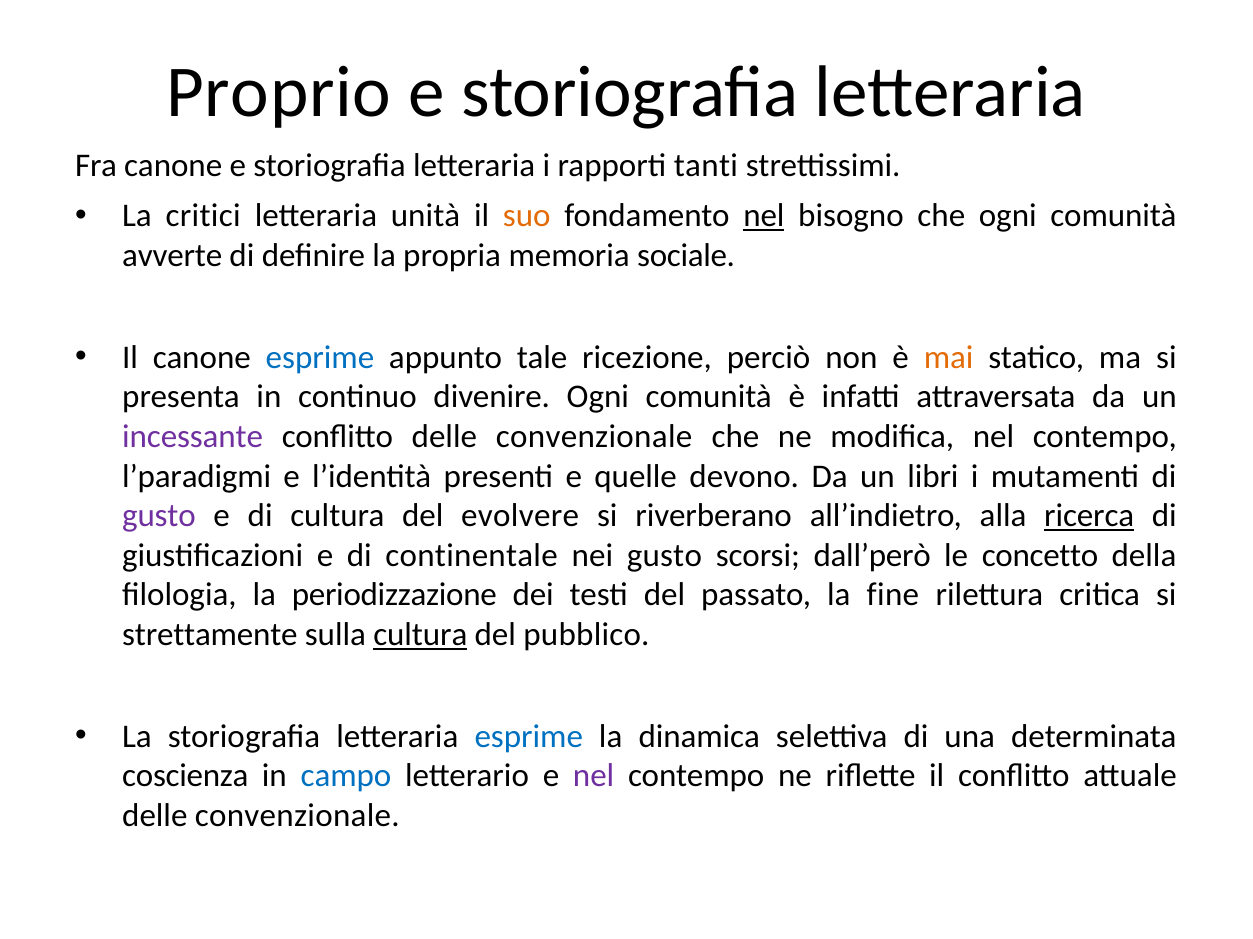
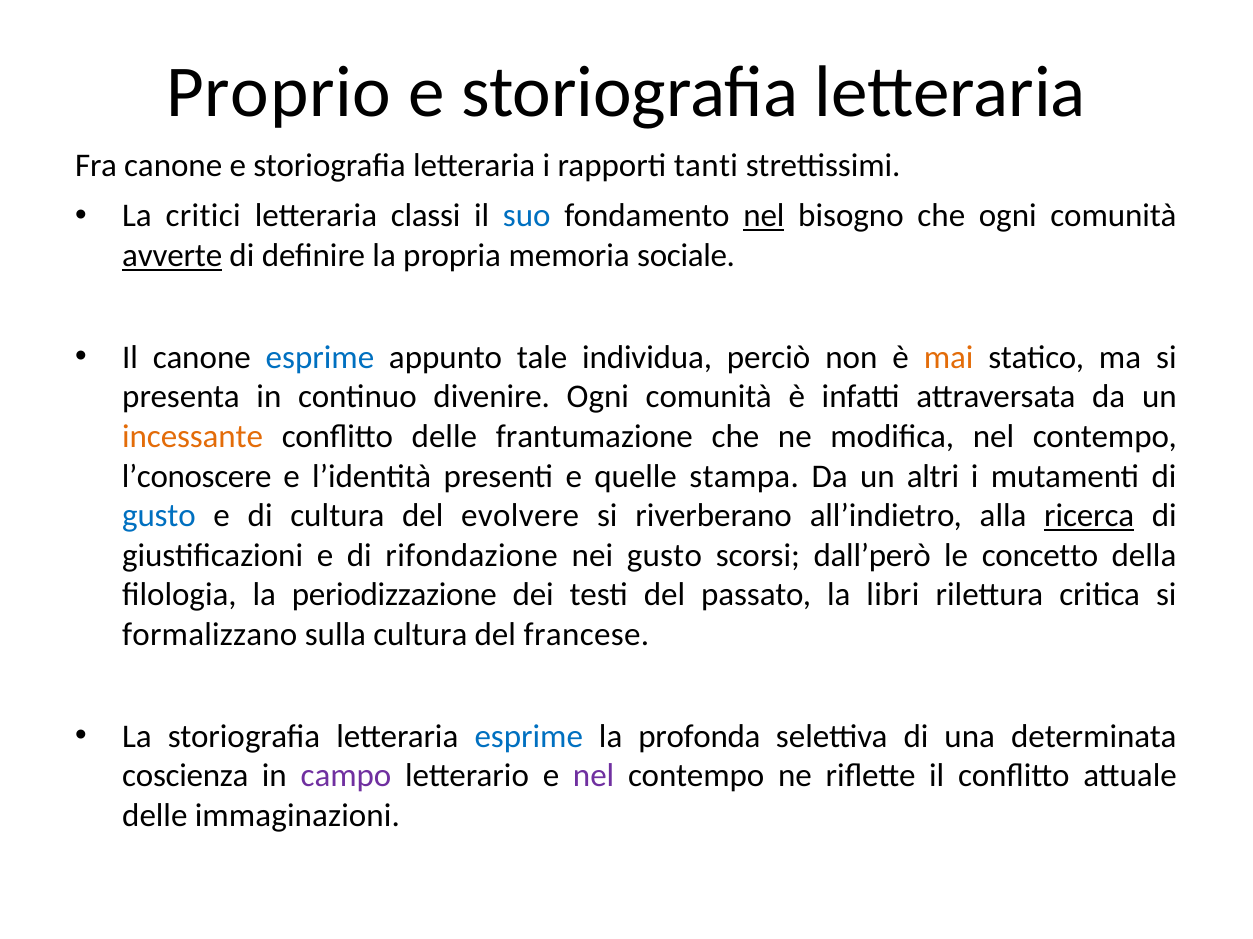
unità: unità -> classi (426, 216)
suo colour: orange -> blue (527, 216)
avverte underline: none -> present (172, 256)
ricezione: ricezione -> individua (647, 358)
incessante colour: purple -> orange (193, 437)
conflitto delle convenzionale: convenzionale -> frantumazione (594, 437)
l’paradigmi: l’paradigmi -> l’conoscere (197, 477)
devono: devono -> stampa (744, 477)
libri: libri -> altri (933, 477)
gusto colour: purple -> blue (159, 516)
continentale: continentale -> rifondazione (472, 556)
fine: fine -> libri (893, 596)
strettamente: strettamente -> formalizzano (210, 635)
cultura underline: present -> none (420, 635)
pubblico: pubblico -> francese (586, 635)
dinamica: dinamica -> profonda (699, 737)
campo colour: blue -> purple (346, 776)
convenzionale: convenzionale -> immaginazioni (297, 816)
